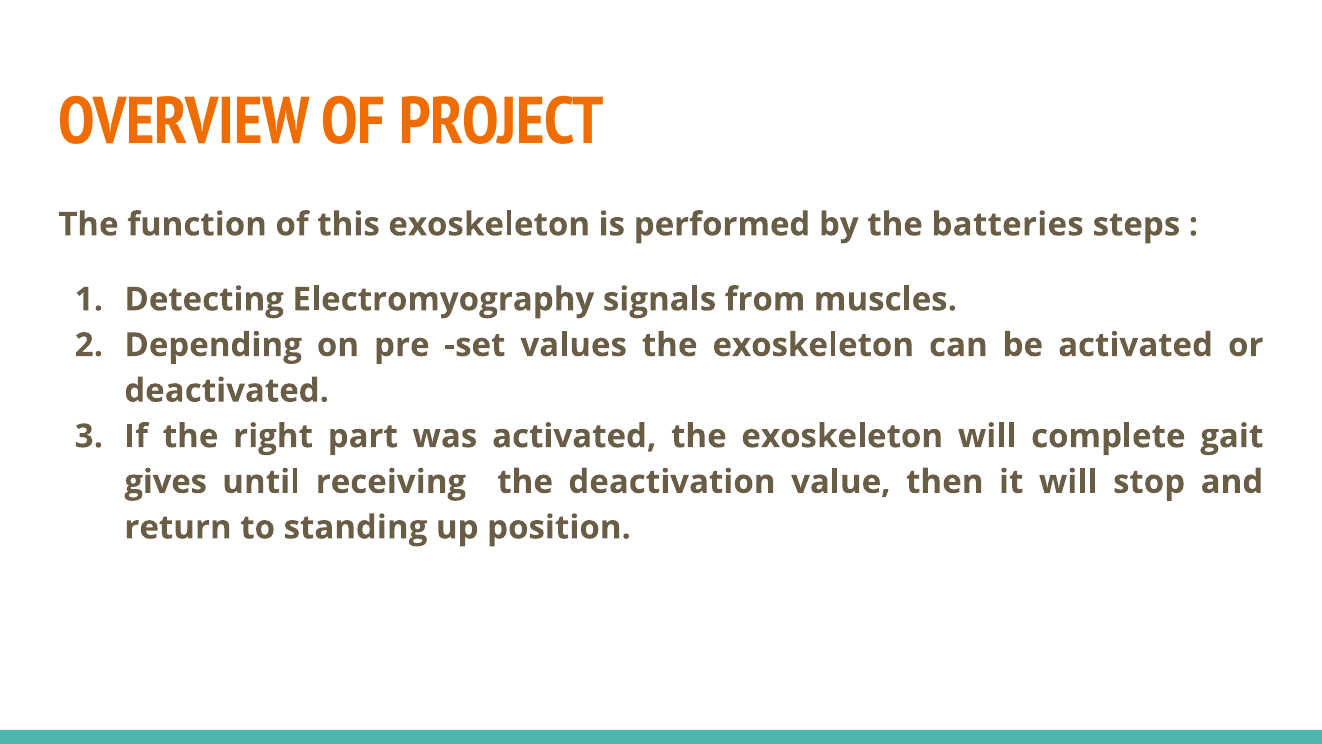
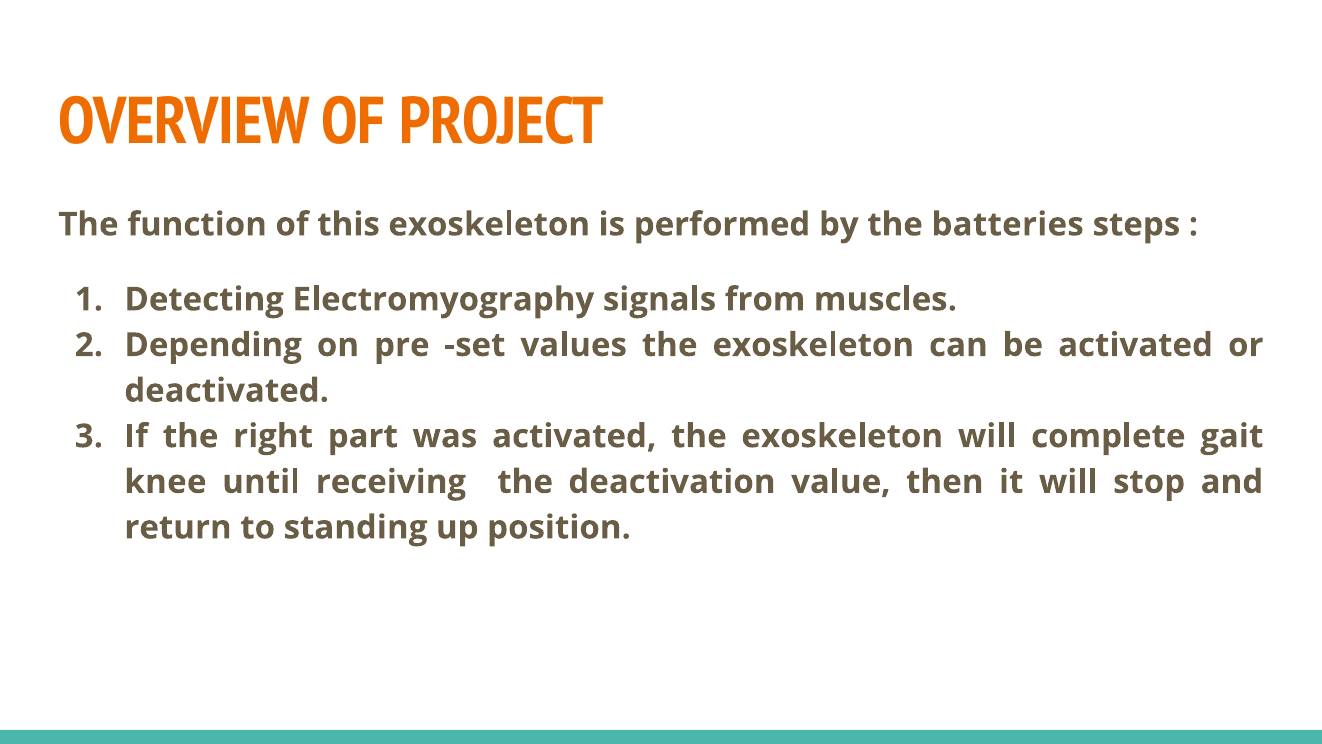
gives: gives -> knee (165, 482)
